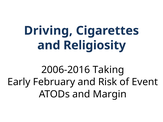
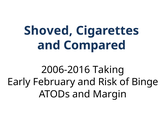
Driving: Driving -> Shoved (48, 31)
Religiosity: Religiosity -> Compared (95, 45)
Event: Event -> Binge (145, 82)
